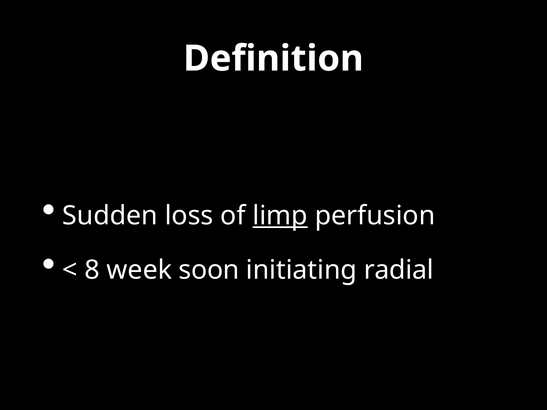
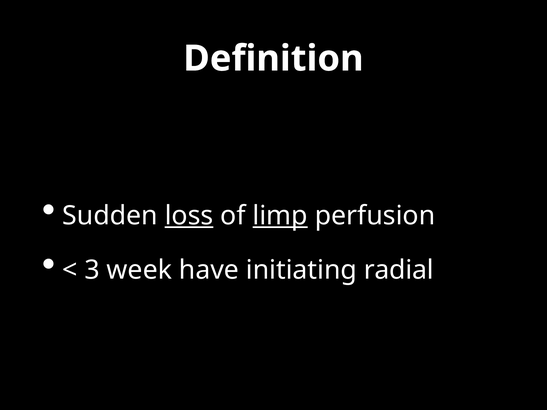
loss underline: none -> present (189, 216)
8: 8 -> 3 (92, 270)
soon: soon -> have (209, 270)
